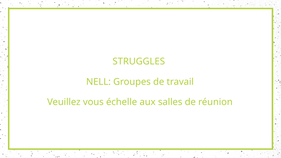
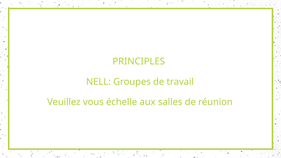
STRUGGLES: STRUGGLES -> PRINCIPLES (139, 62)
